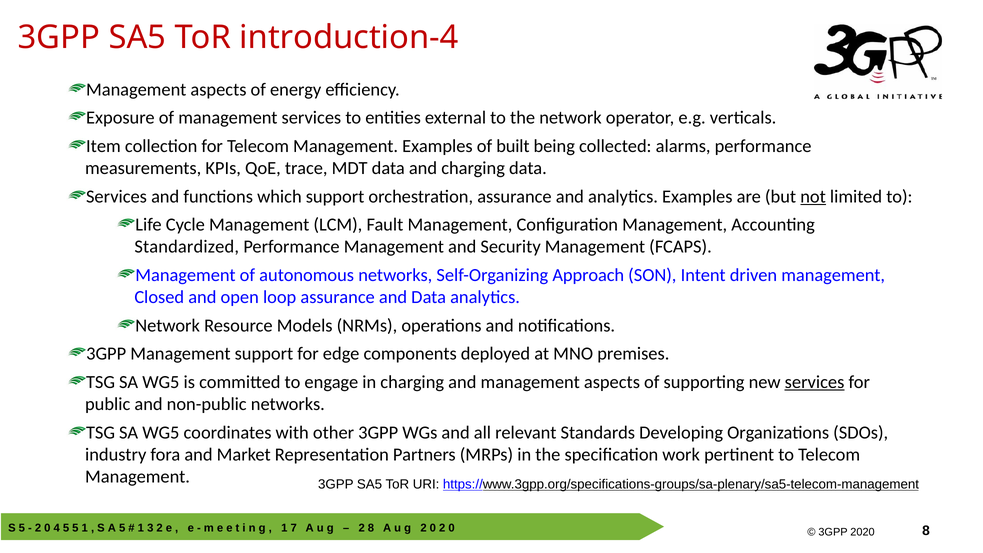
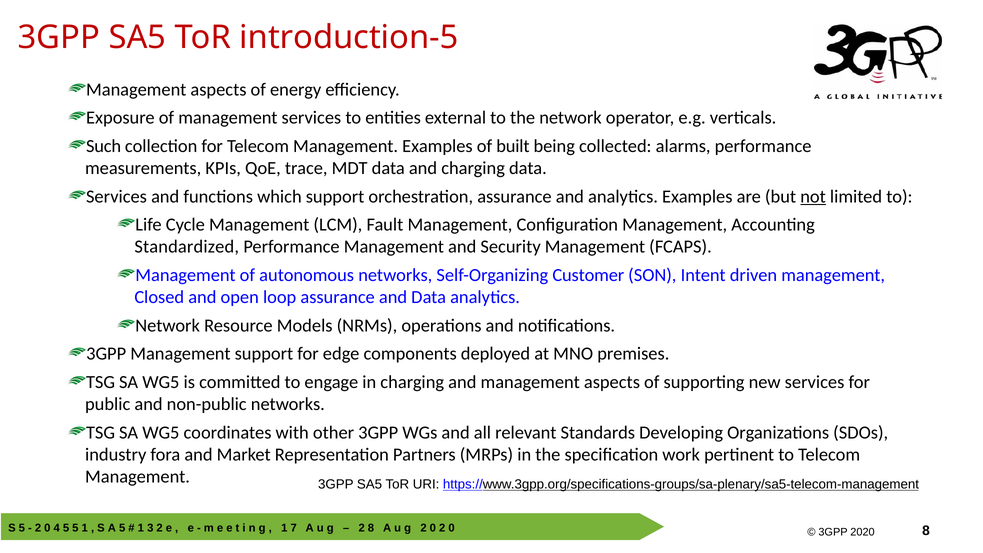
introduction-4: introduction-4 -> introduction-5 (349, 37)
Item: Item -> Such (104, 146)
Approach: Approach -> Customer (588, 275)
services underline: present -> none (815, 382)
